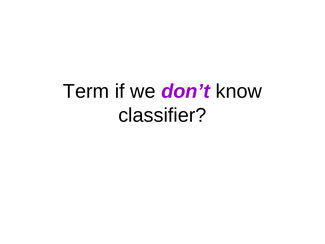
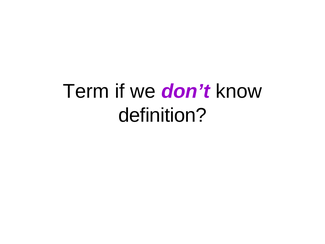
classifier: classifier -> definition (163, 115)
